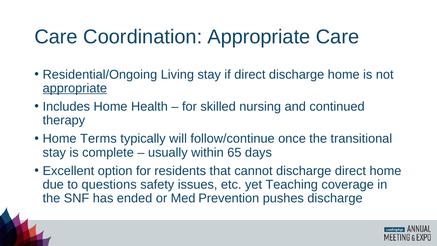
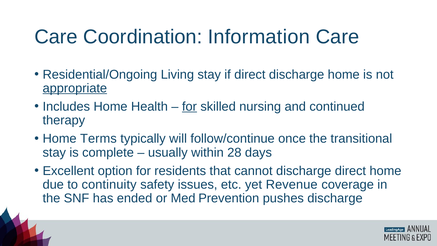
Coordination Appropriate: Appropriate -> Information (259, 37)
for underline: none -> present (189, 107)
65: 65 -> 28 (234, 152)
questions: questions -> continuity (109, 184)
Teaching: Teaching -> Revenue (292, 184)
